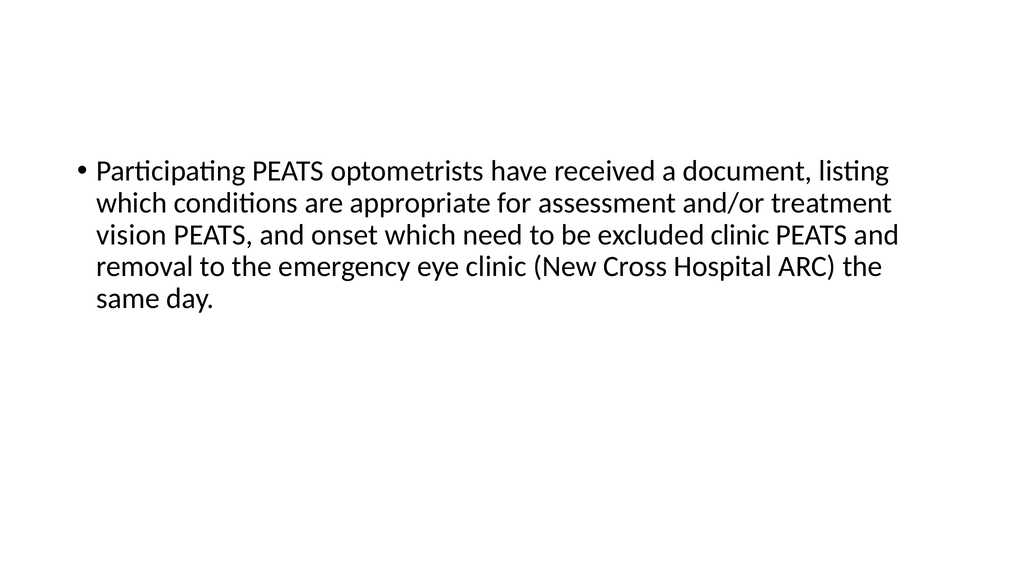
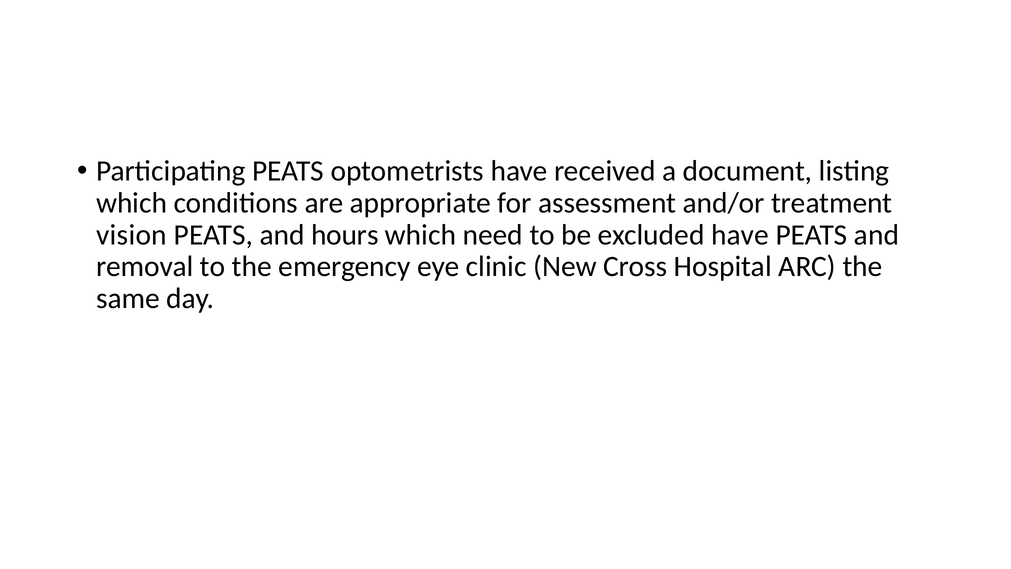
onset: onset -> hours (345, 235)
excluded clinic: clinic -> have (740, 235)
